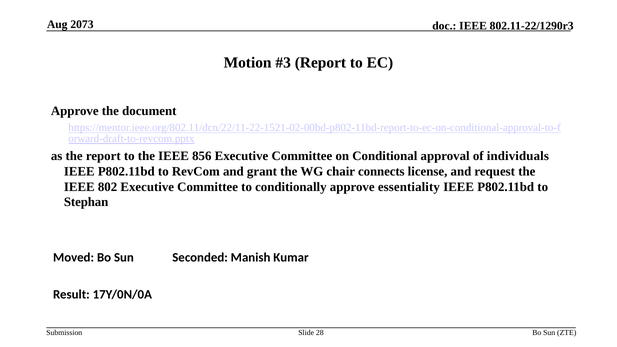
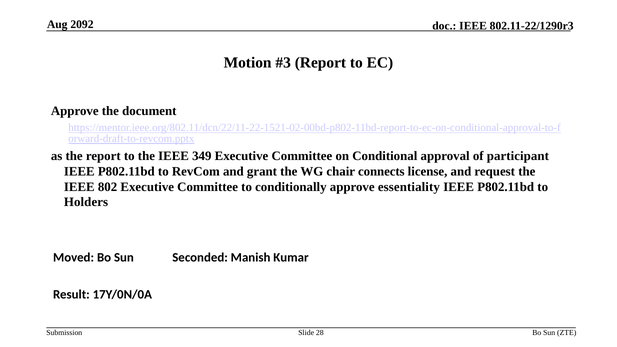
2073: 2073 -> 2092 (82, 25)
856: 856 -> 349 (202, 156)
individuals: individuals -> participant (518, 156)
Stephan: Stephan -> Holders (86, 202)
